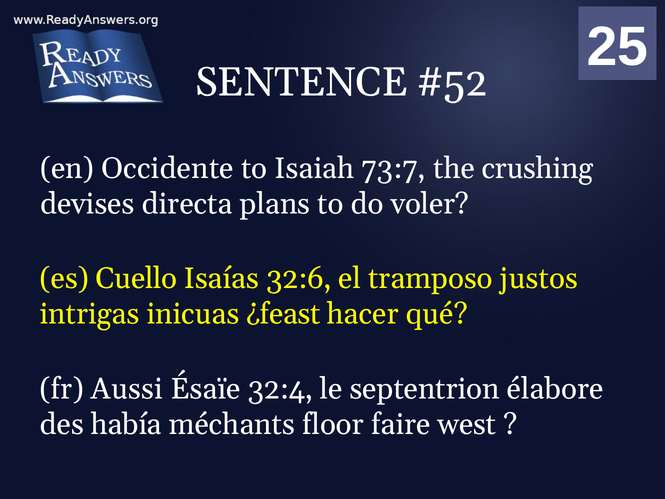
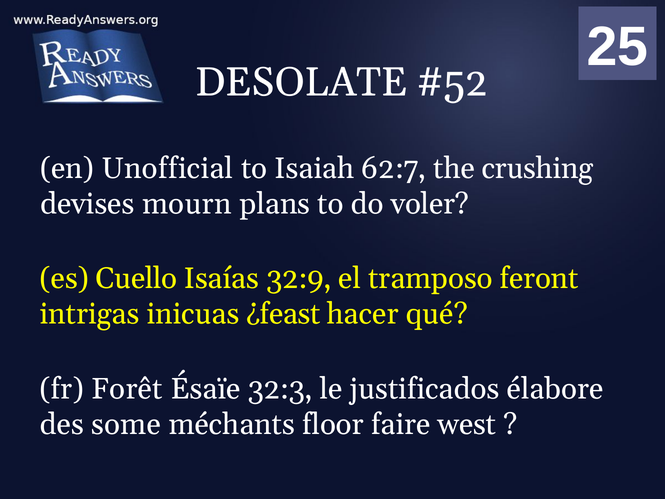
SENTENCE: SENTENCE -> DESOLATE (301, 82)
Occidente: Occidente -> Unofficial (167, 168)
73:7: 73:7 -> 62:7 (394, 168)
directa: directa -> mourn (187, 204)
32:6: 32:6 -> 32:9 (299, 278)
justos: justos -> feront (539, 278)
Aussi: Aussi -> Forêt (127, 389)
32:4: 32:4 -> 32:3 (280, 389)
septentrion: septentrion -> justificados (425, 389)
había: había -> some (126, 424)
